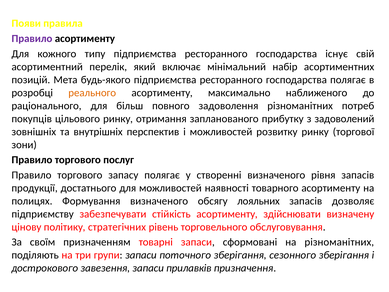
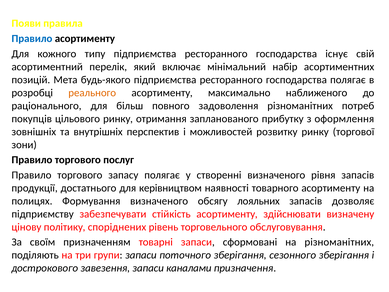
Правило colour: purple -> blue (32, 39)
задоволений: задоволений -> оформлення (344, 119)
для можливостей: можливостей -> керівництвом (170, 188)
стратегічних: стратегічних -> споріднених (117, 227)
прилавків: прилавків -> каналами (189, 268)
